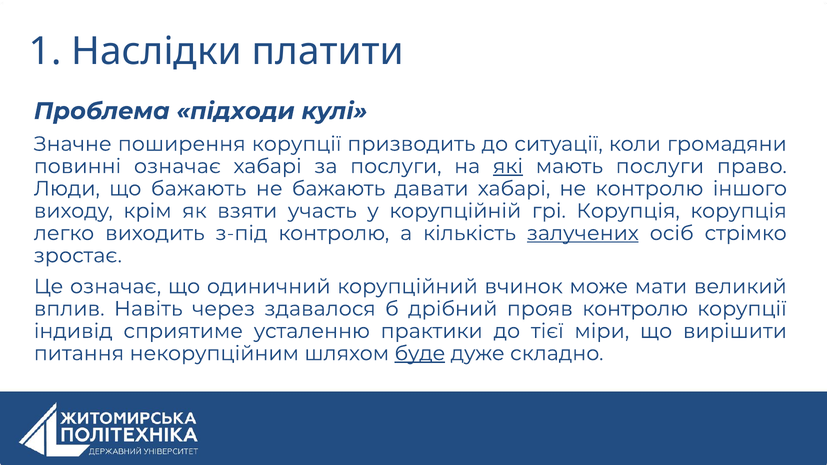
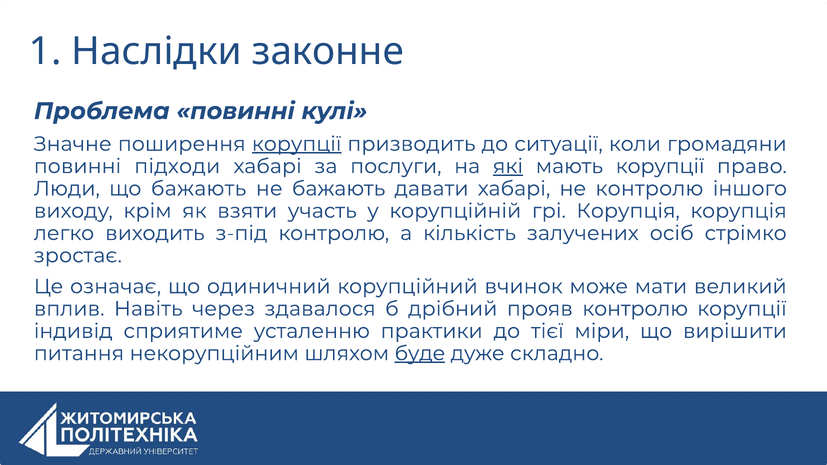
платити: платити -> законне (328, 52)
Проблема підходи: підходи -> повинні (236, 111)
корупції underline: none -> present (297, 144)
повинні означає: означає -> підходи (177, 166)
мають послуги: послуги -> корупції (660, 166)
залучених underline: present -> none (583, 233)
